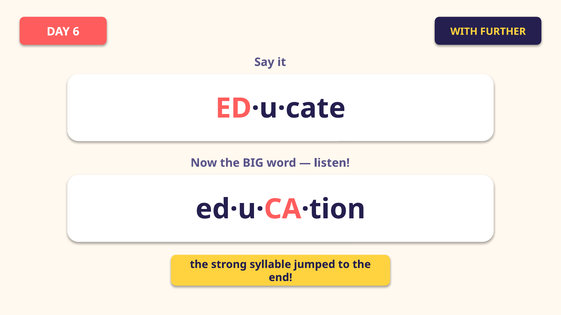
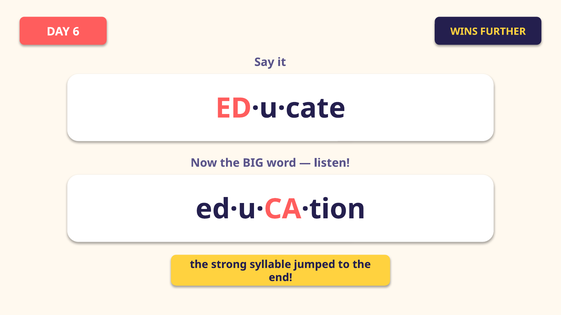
WITH: WITH -> WINS (464, 32)
